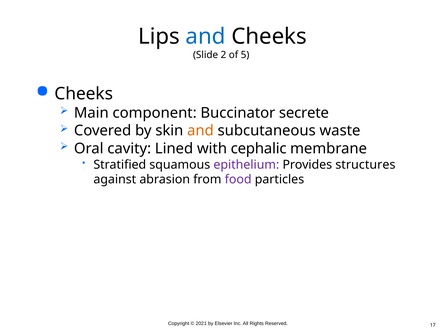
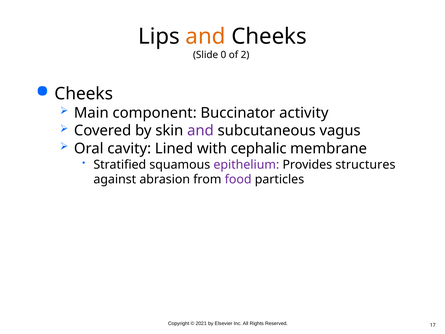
and colour: blue -> orange (206, 36)
2: 2 -> 0 (223, 55)
5: 5 -> 2 (245, 55)
secrete: secrete -> activity (304, 113)
and colour: orange -> purple (200, 131)
waste: waste -> vagus (340, 131)
